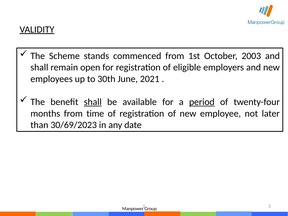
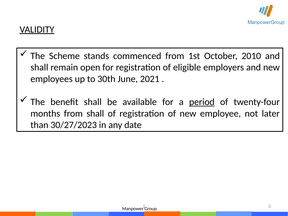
2003: 2003 -> 2010 (251, 56)
shall underline: present -> none (93, 102)
from time: time -> shall (95, 113)
30/69/2023: 30/69/2023 -> 30/27/2023 (74, 125)
